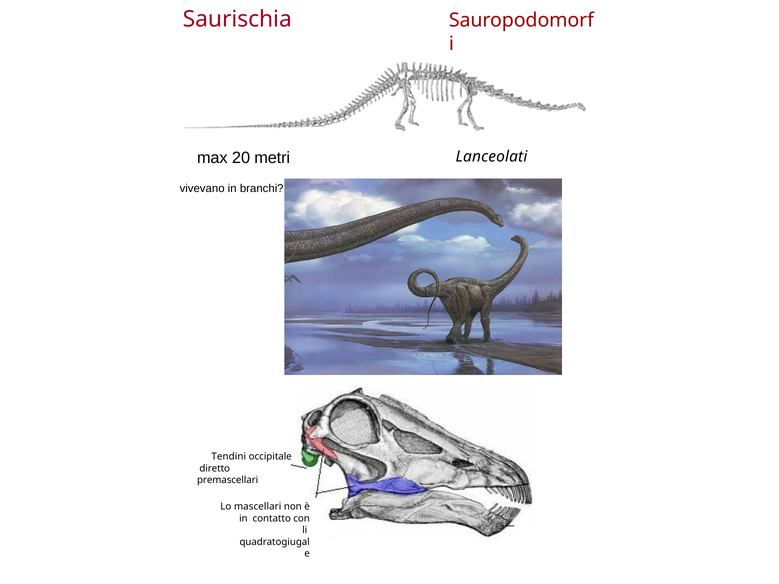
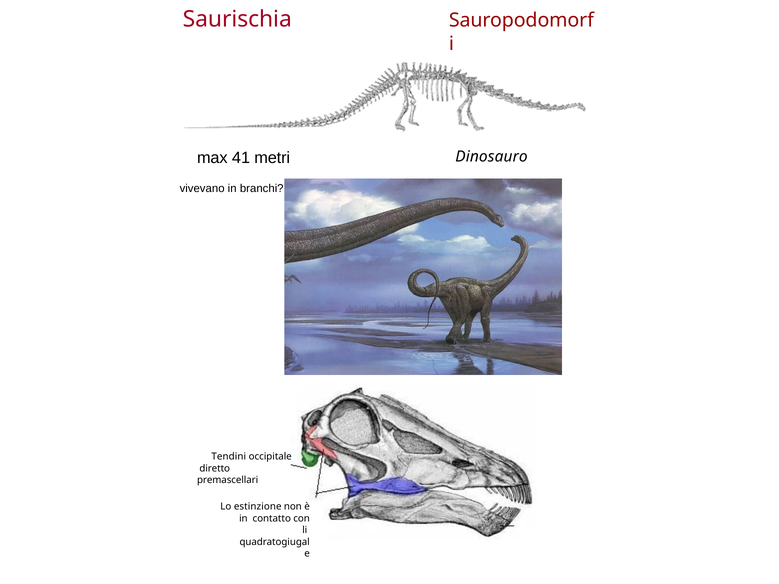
20: 20 -> 41 (241, 158)
Lanceolati: Lanceolati -> Dinosauro (491, 156)
mascellari: mascellari -> estinzione (258, 507)
